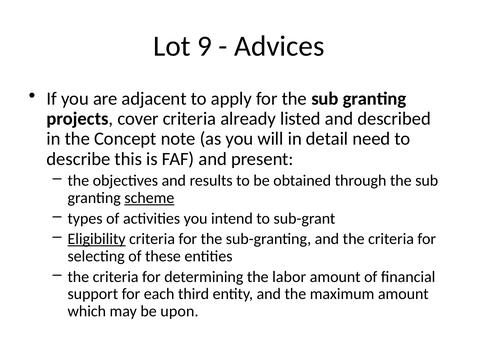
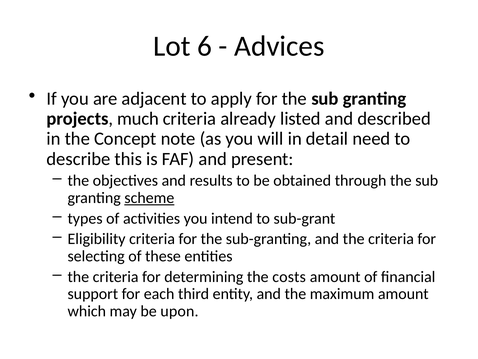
9: 9 -> 6 (205, 46)
cover: cover -> much (138, 119)
Eligibility underline: present -> none (97, 239)
labor: labor -> costs (289, 276)
